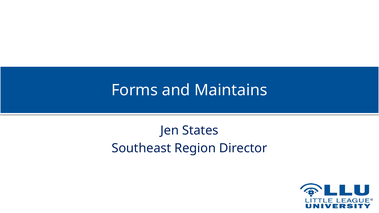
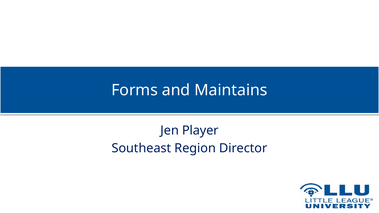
States: States -> Player (200, 131)
